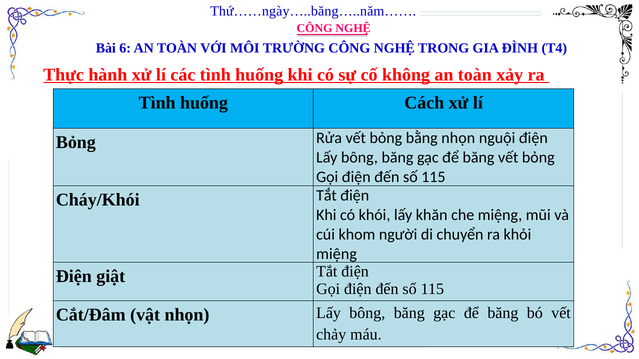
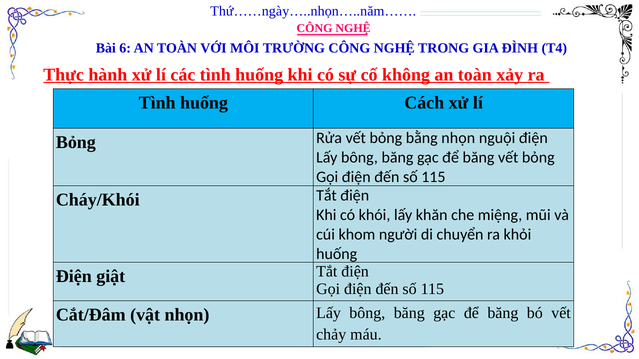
Thứ……ngày…..băng…..năm……: Thứ……ngày…..băng…..năm…… -> Thứ……ngày…..nhọn…..năm…… (313, 11)
miệng: miệng -> huống (337, 254)
